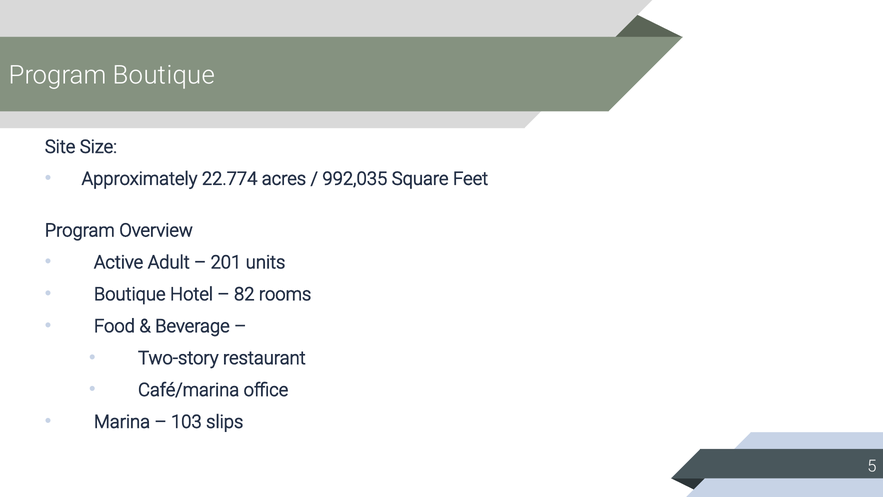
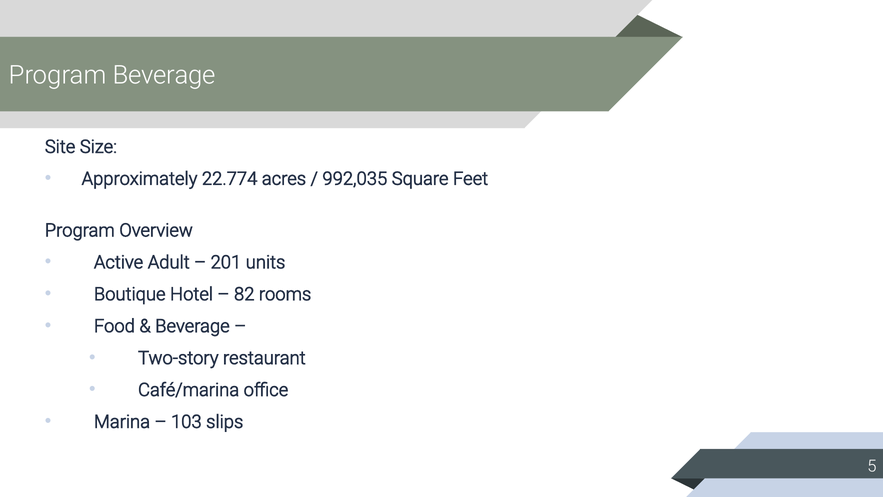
Program Boutique: Boutique -> Beverage (164, 75)
